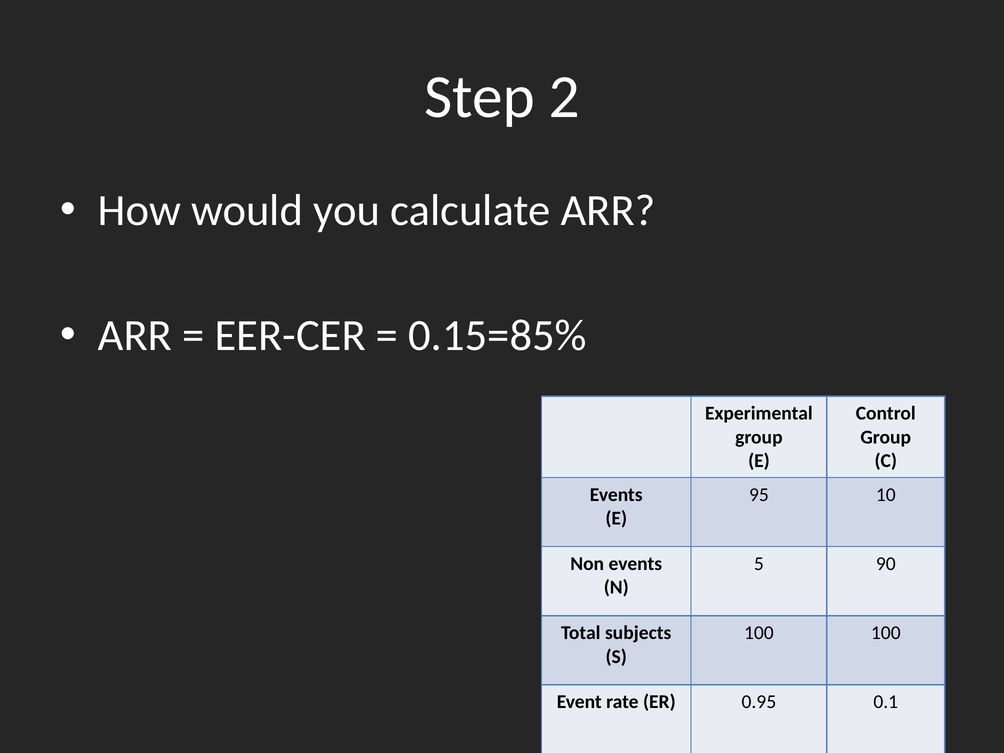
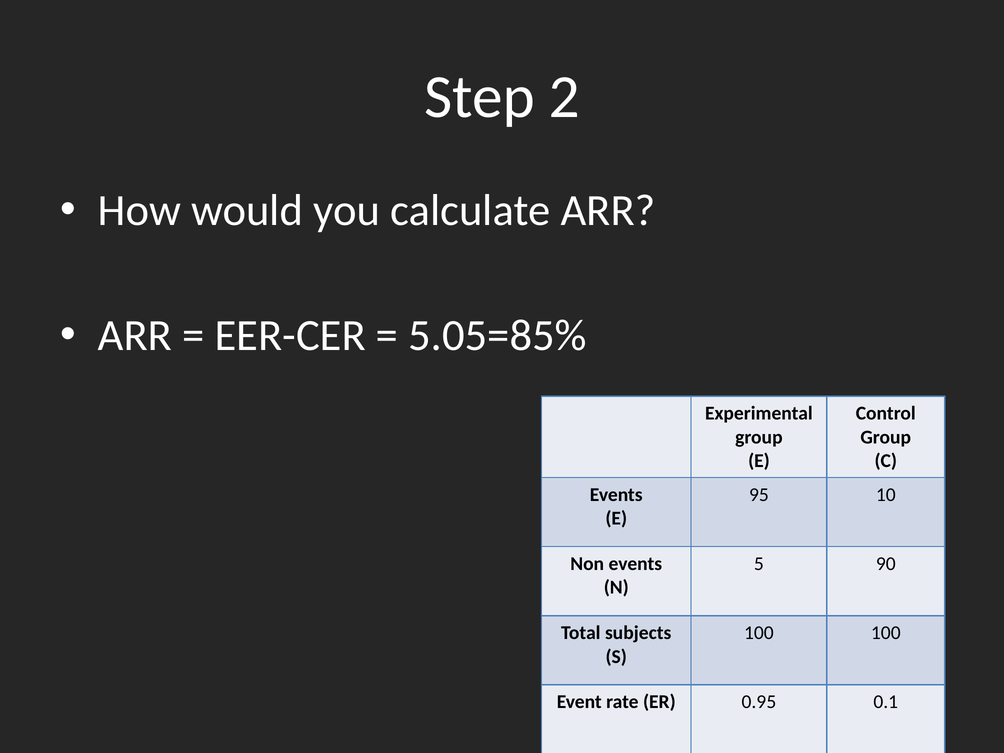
0.15=85%: 0.15=85% -> 5.05=85% (498, 336)
